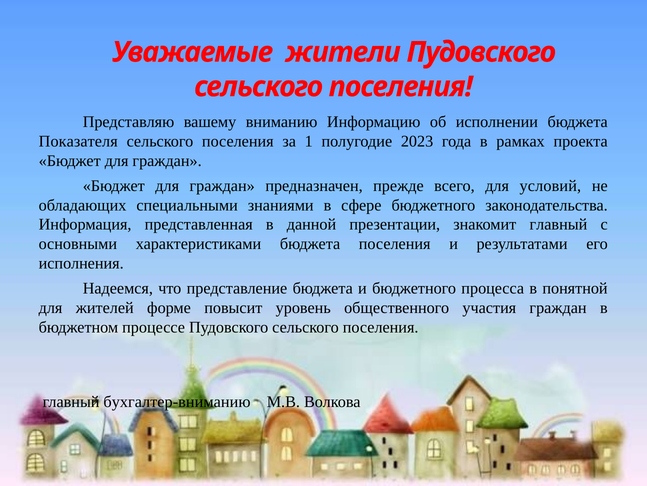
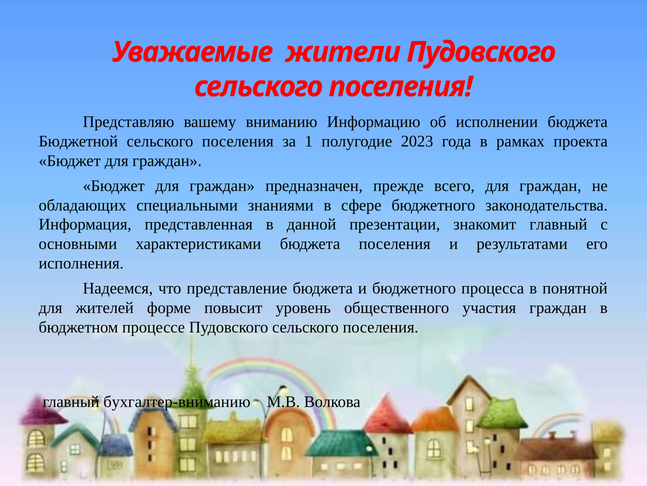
Показателя: Показателя -> Бюджетной (78, 141)
всего для условий: условий -> граждан (550, 185)
